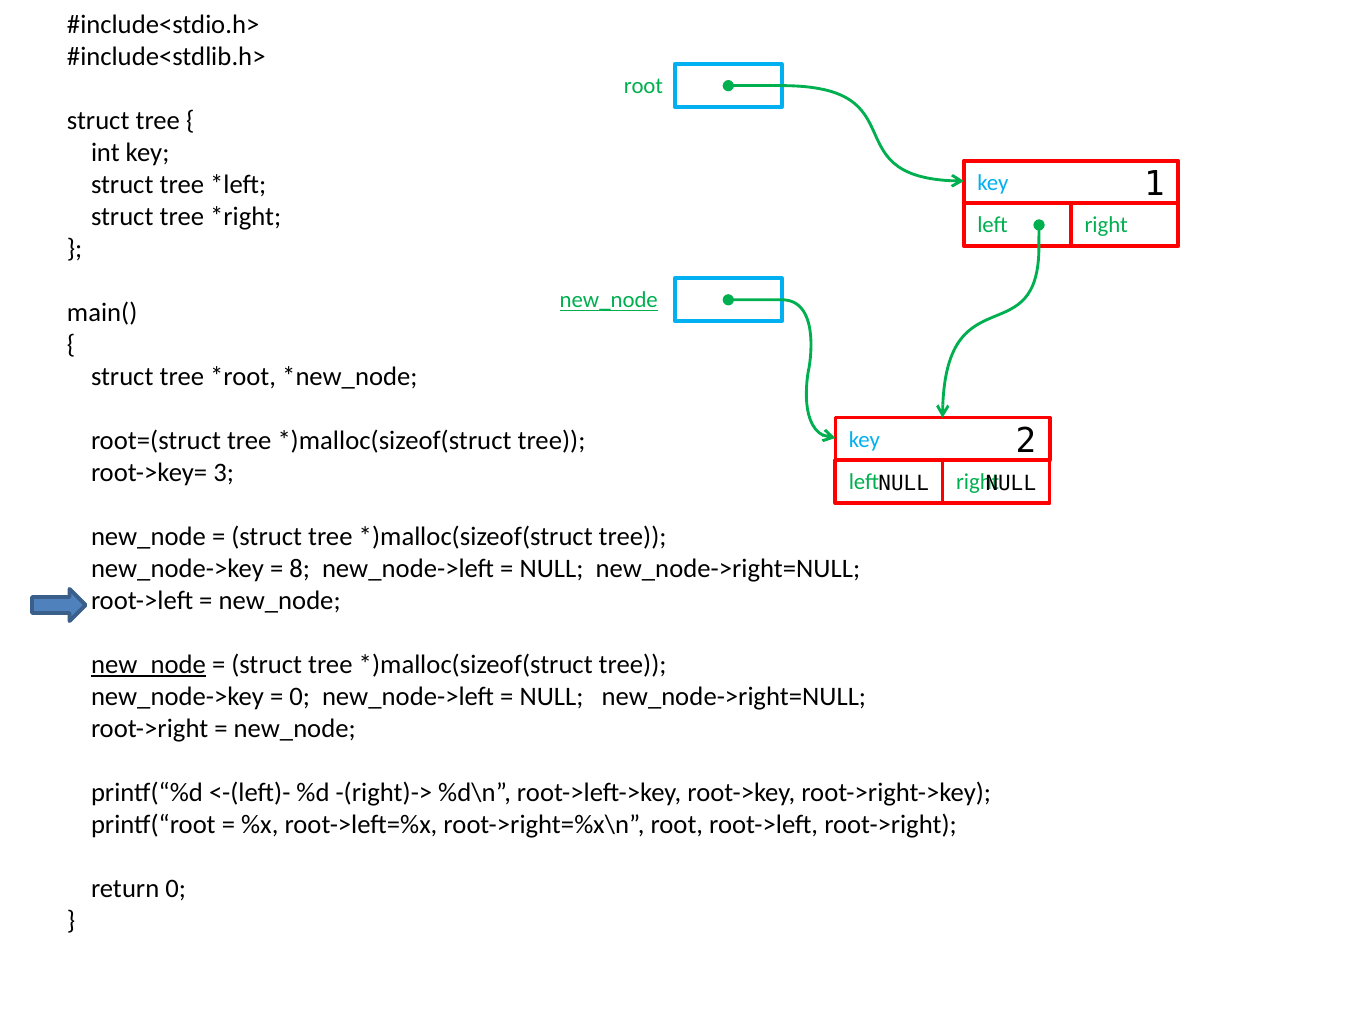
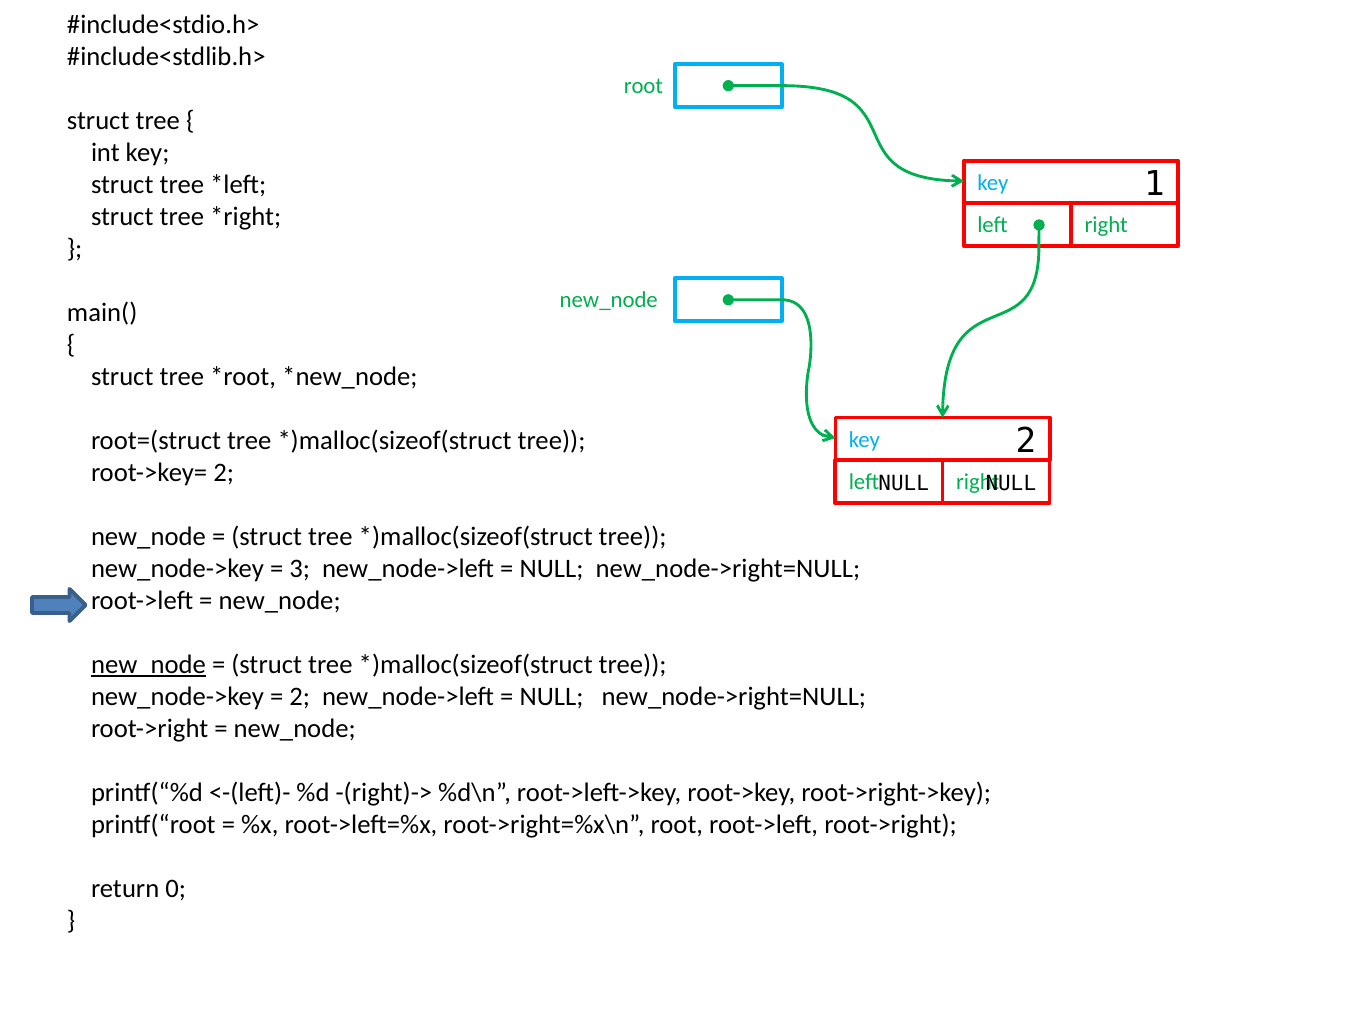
new_node underline: present -> none (609, 300)
root->key= 3: 3 -> 2 (224, 473)
8: 8 -> 3 (300, 569)
0: 0 -> 2 (300, 697)
